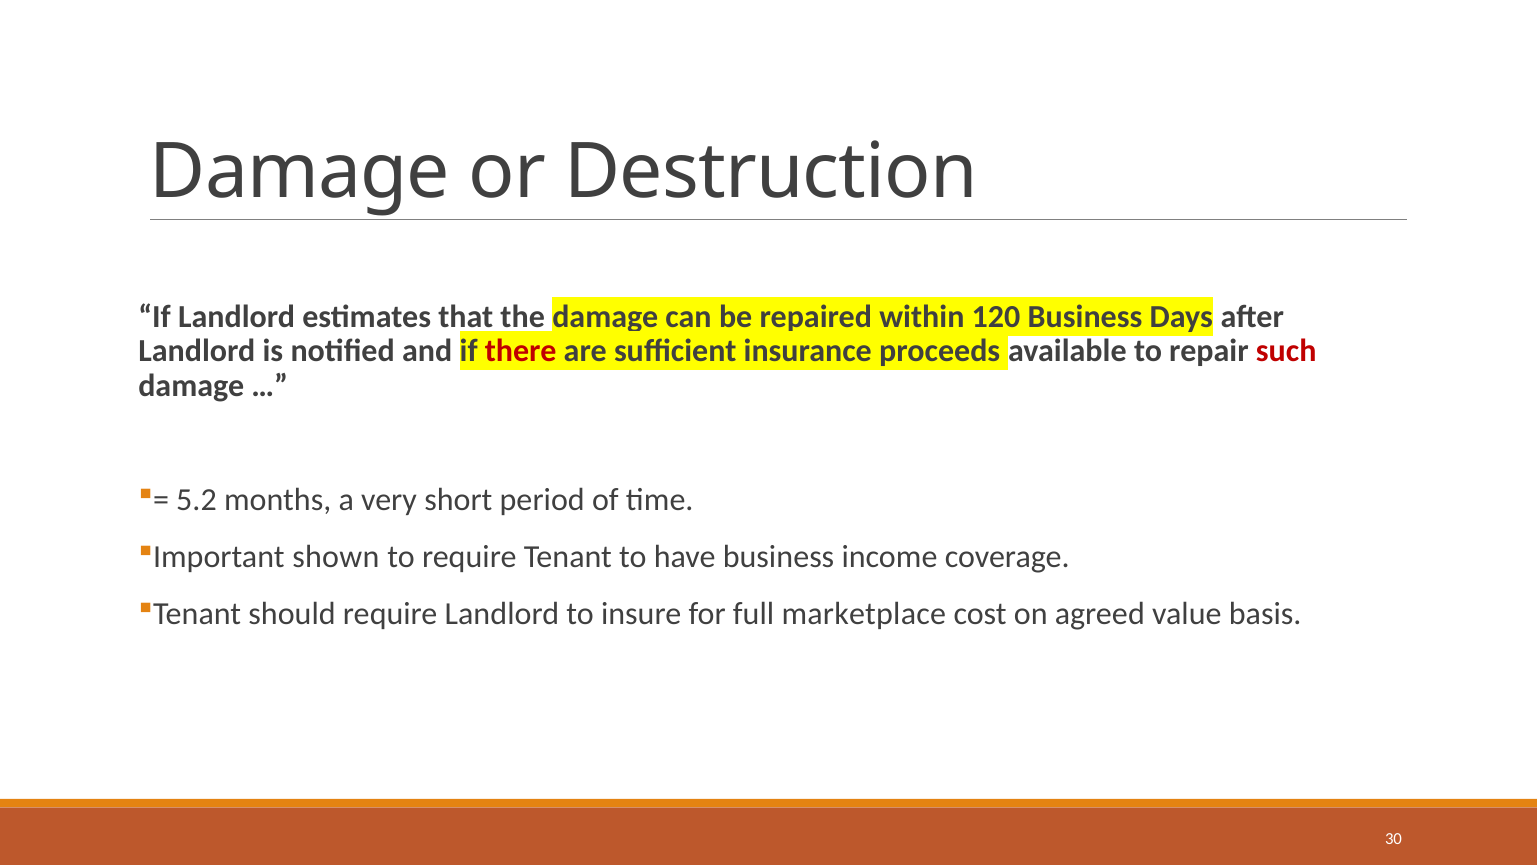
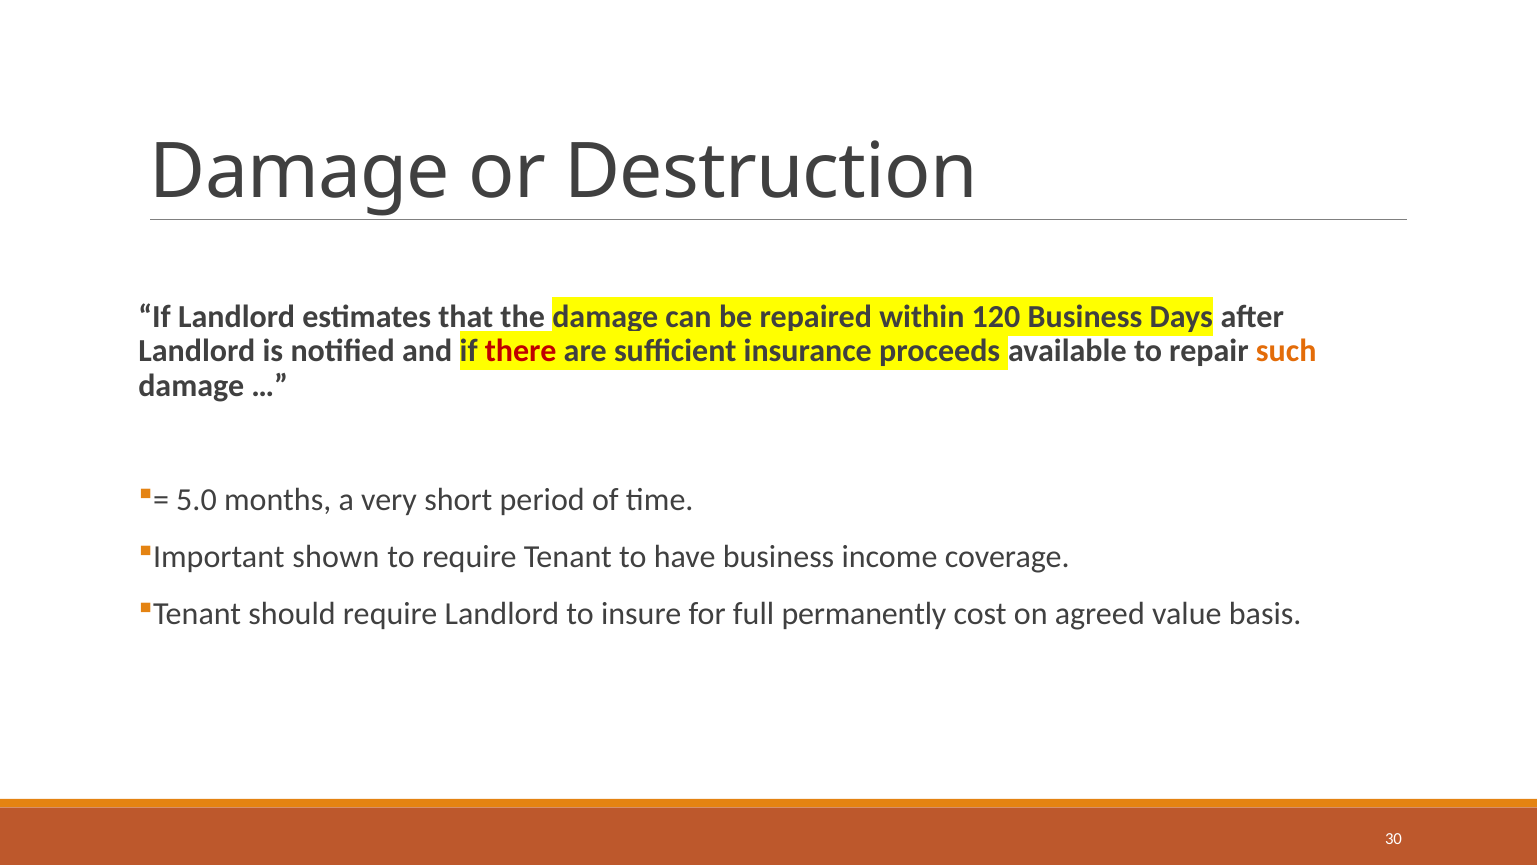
such colour: red -> orange (1286, 351)
5.2: 5.2 -> 5.0 (196, 500)
marketplace: marketplace -> permanently (864, 614)
